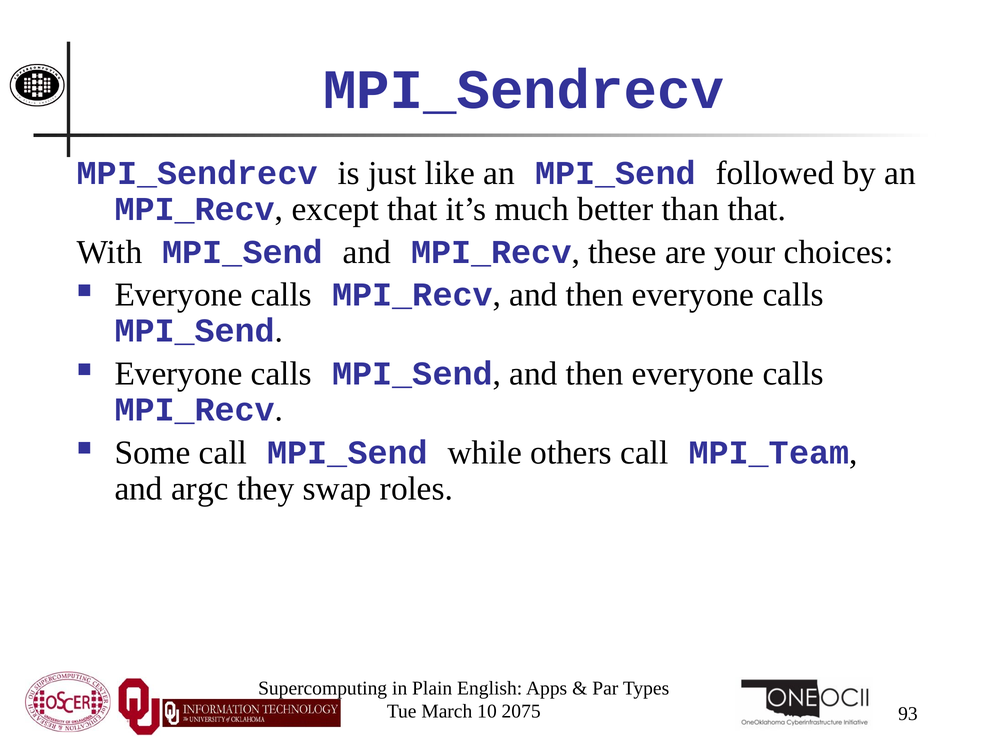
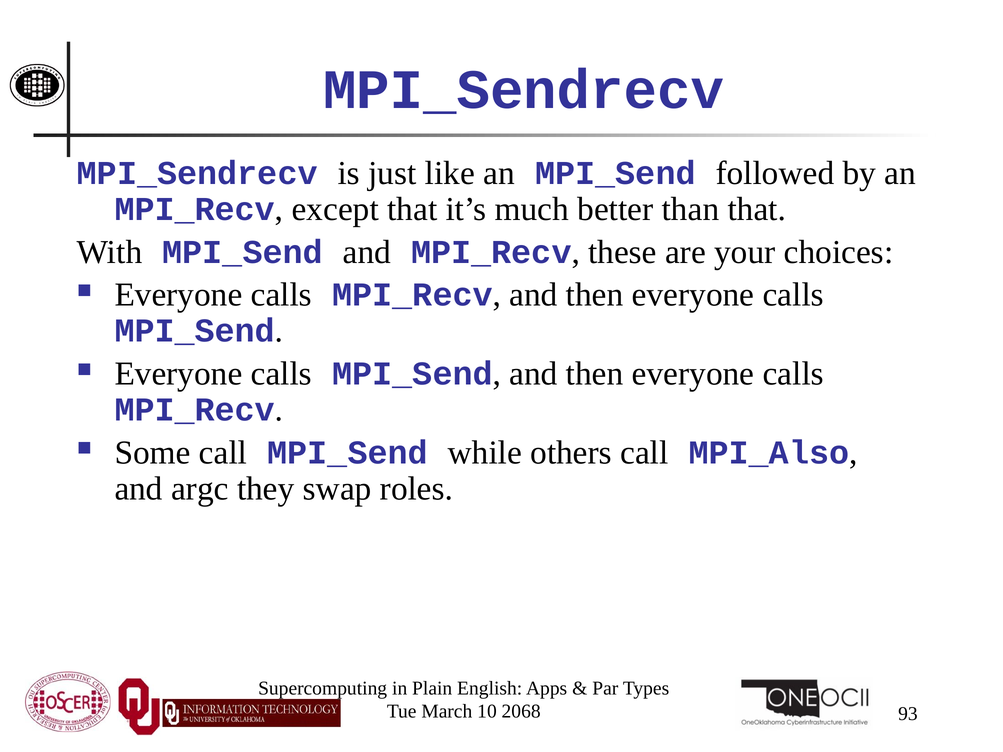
MPI_Team: MPI_Team -> MPI_Also (769, 453)
2075: 2075 -> 2068 (521, 712)
